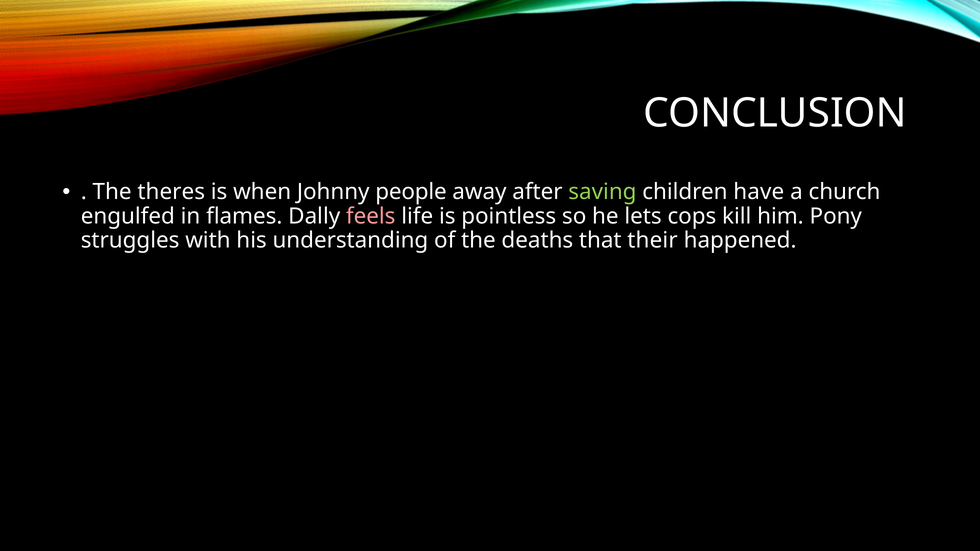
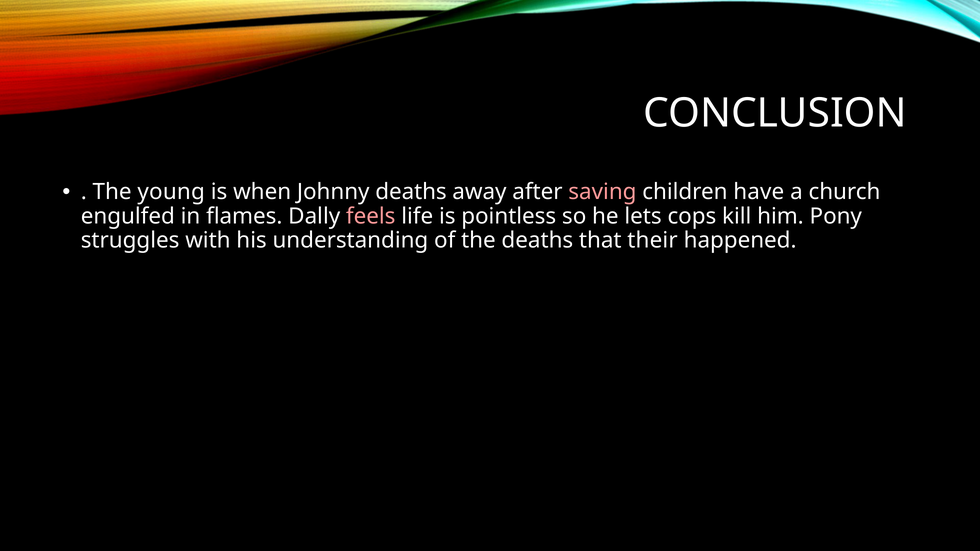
theres: theres -> young (171, 192)
Johnny people: people -> deaths (411, 192)
saving colour: light green -> pink (602, 192)
